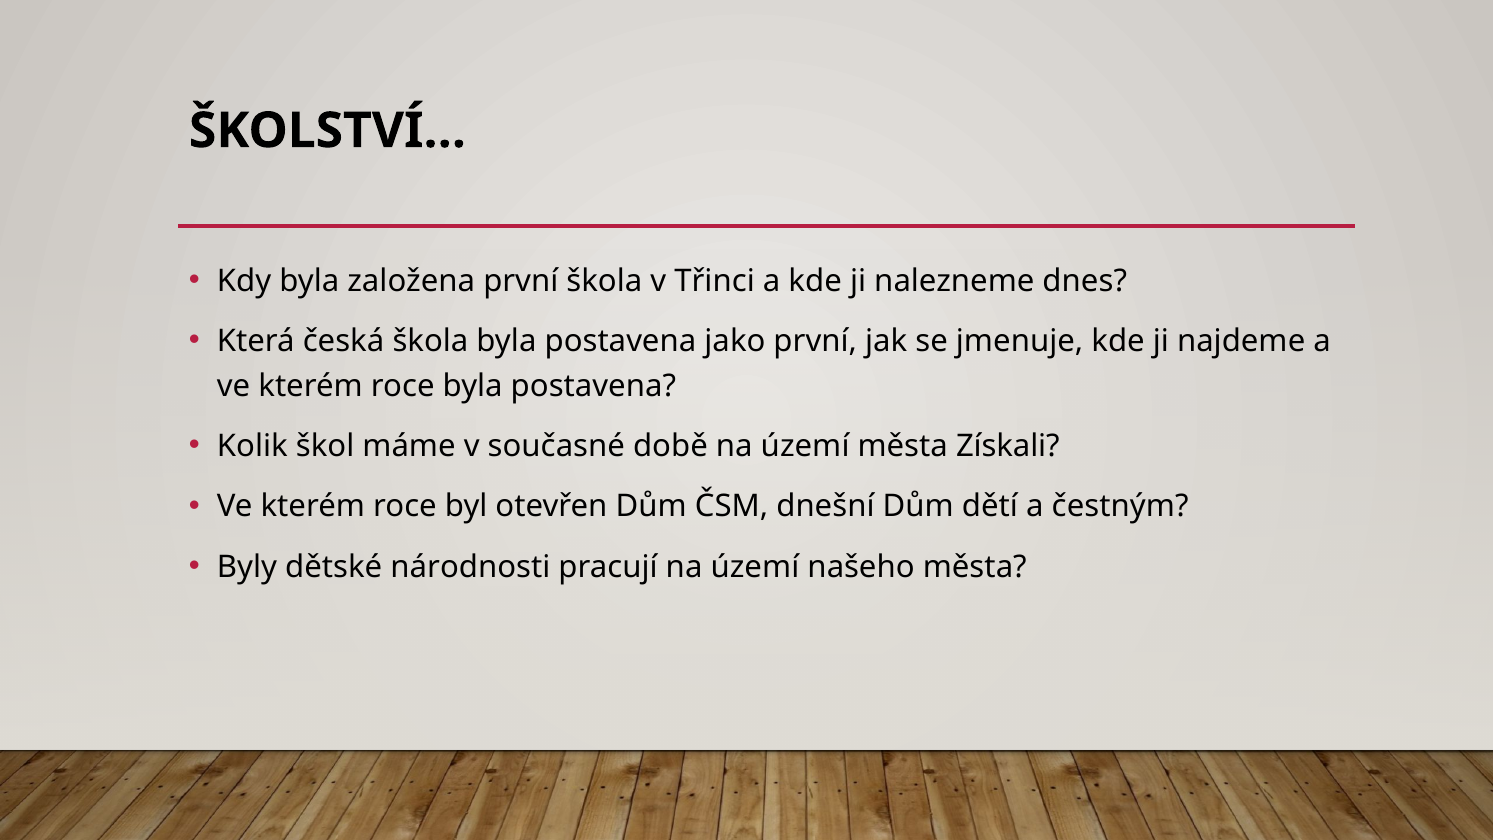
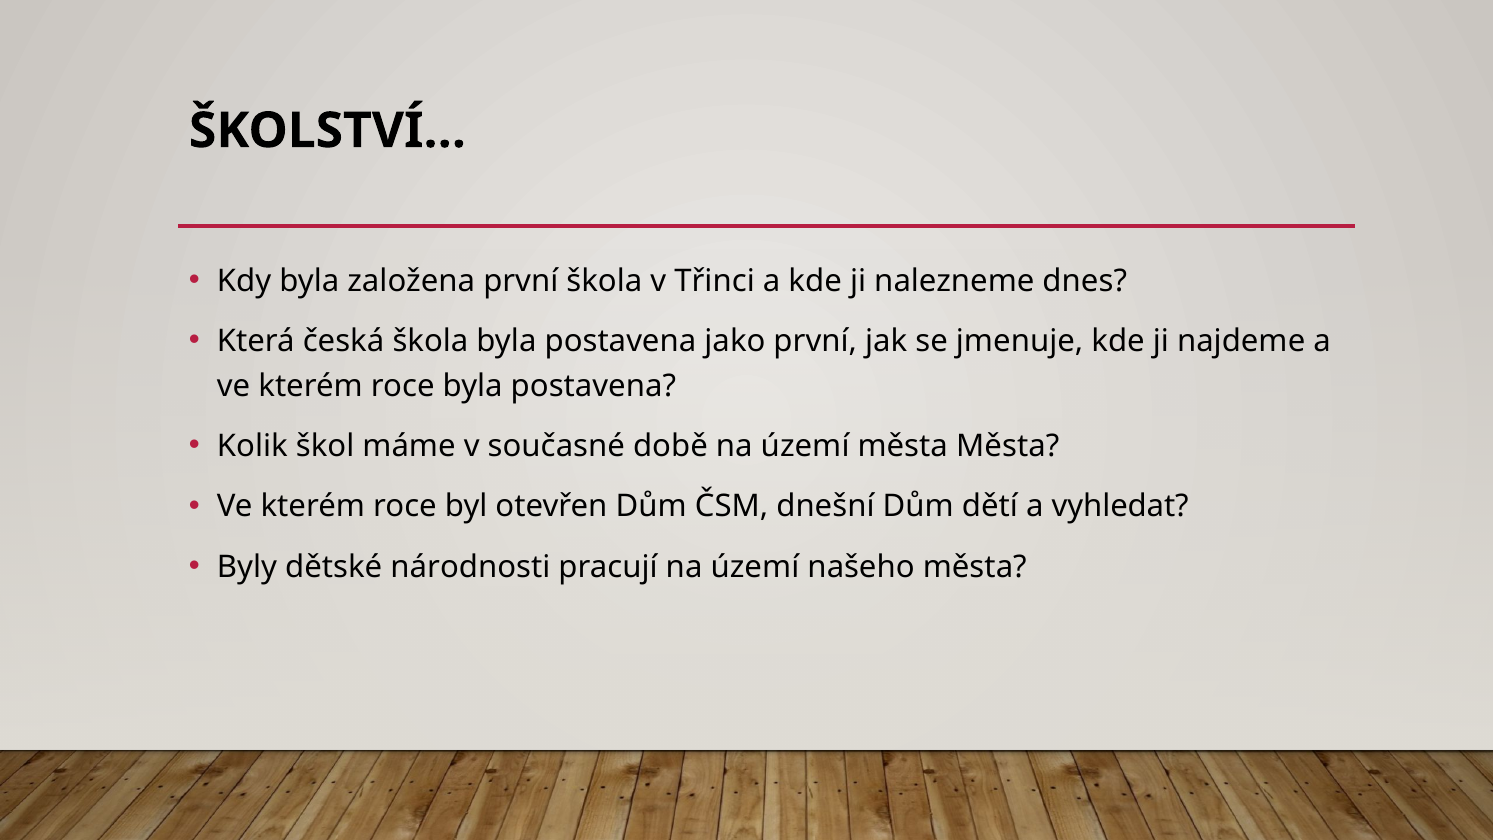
města Získali: Získali -> Města (1008, 446)
čestným: čestným -> vyhledat (1120, 507)
